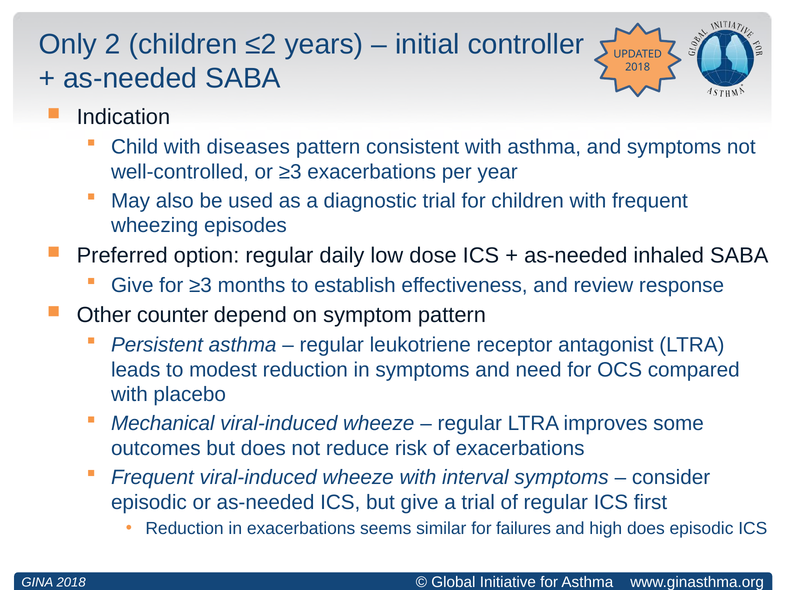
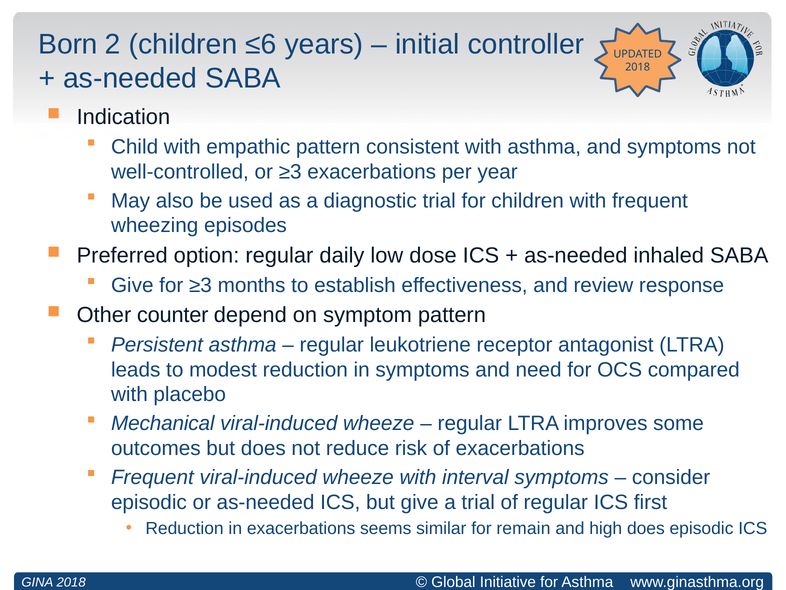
Only: Only -> Born (68, 45)
≤2: ≤2 -> ≤6 (261, 45)
diseases: diseases -> empathic (248, 147)
failures: failures -> remain (523, 528)
